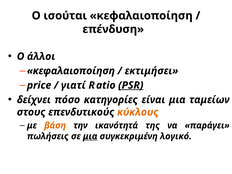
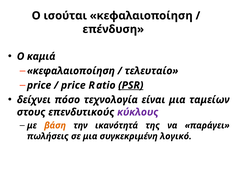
άλλοι: άλλοι -> καμιά (41, 56)
εκτιμήσει: εκτιμήσει -> τελευταίο (151, 71)
γιατί: γιατί -> price (73, 85)
κατηγορίες: κατηγορίες -> τεχνολογία (111, 100)
κύκλους colour: orange -> purple (138, 112)
μια underline: present -> none (90, 136)
